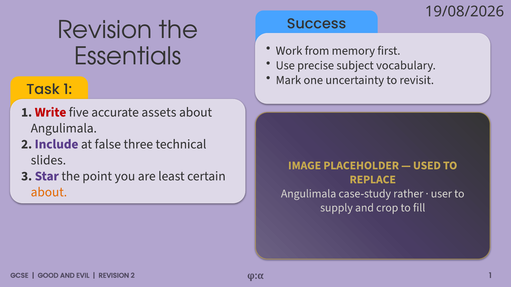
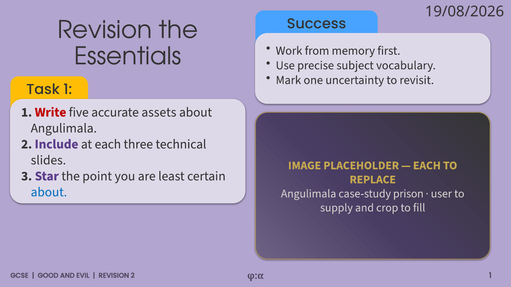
at false: false -> each (108, 144)
USED: USED -> EACH (427, 166)
about colour: orange -> blue (49, 192)
rather: rather -> prison (408, 194)
